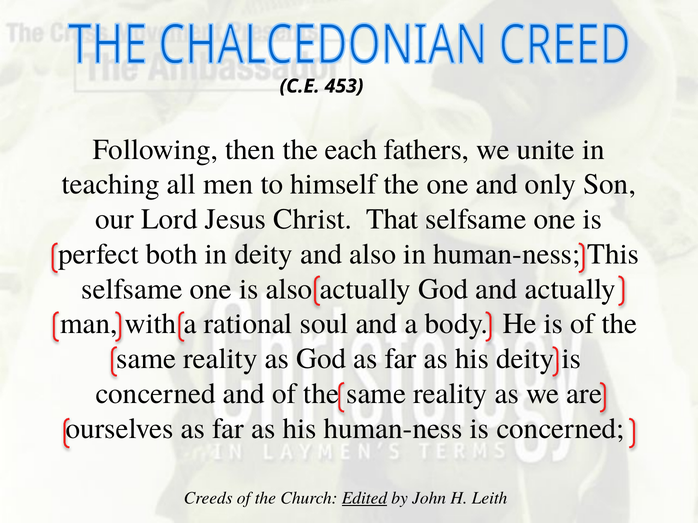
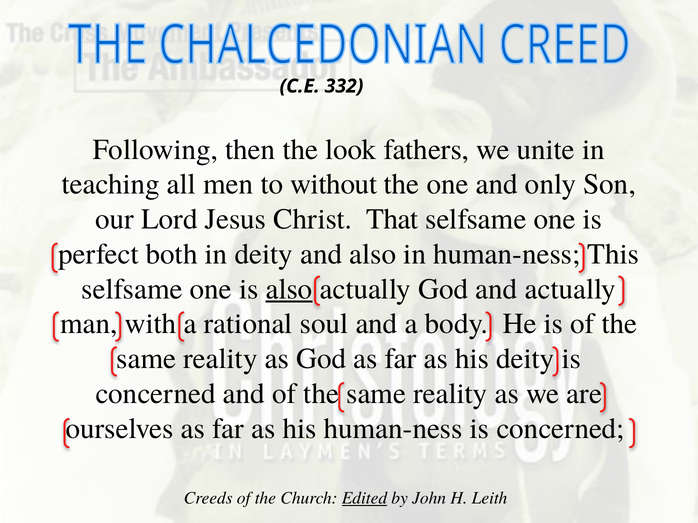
453: 453 -> 332 (344, 86)
each: each -> look (351, 150)
himself: himself -> without (334, 185)
also underline: none -> present (289, 289)
